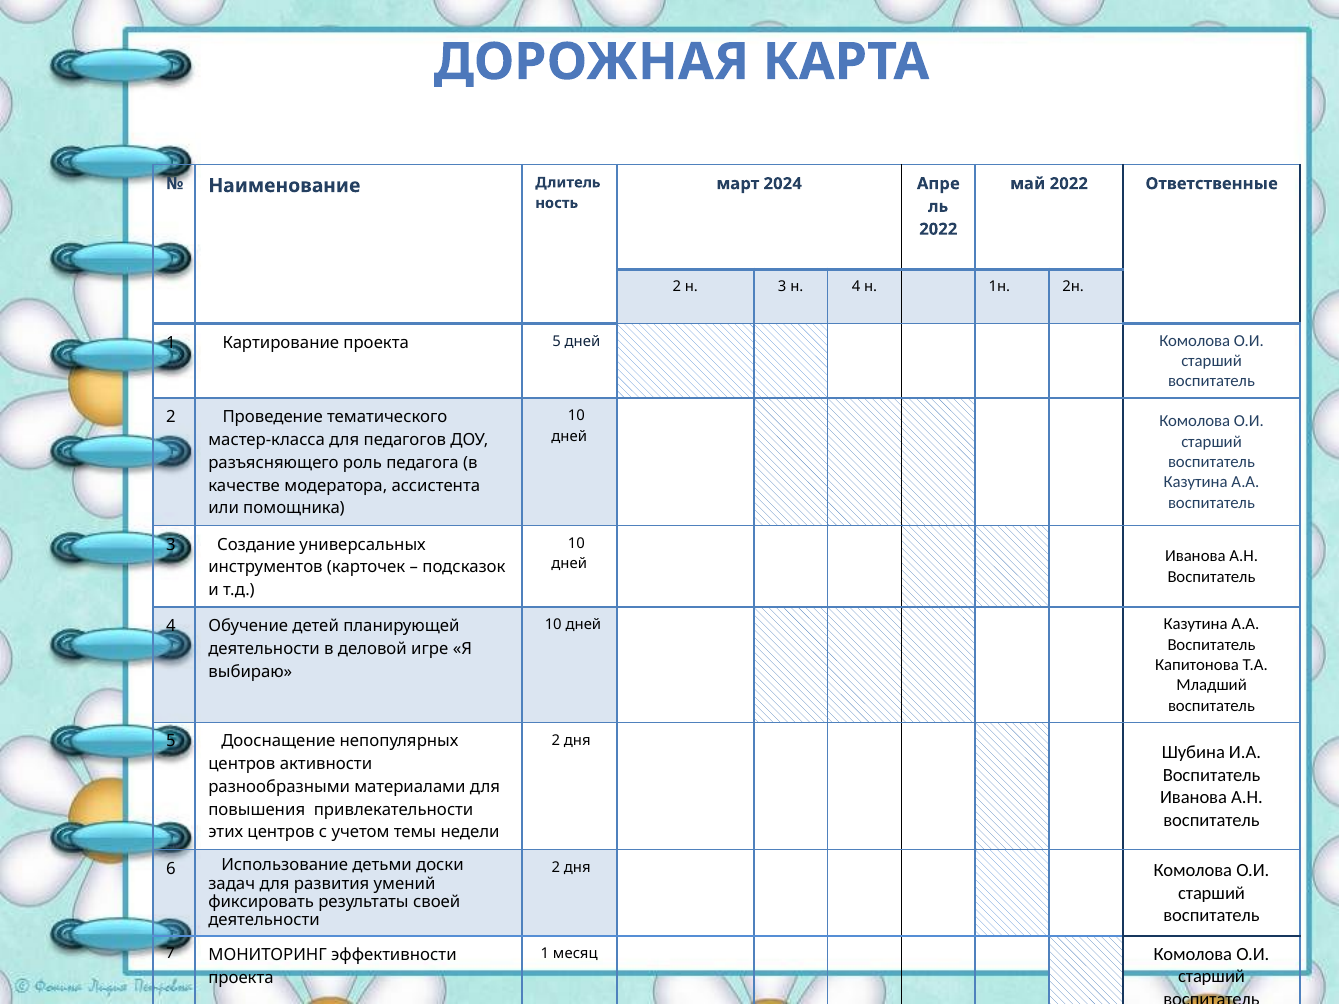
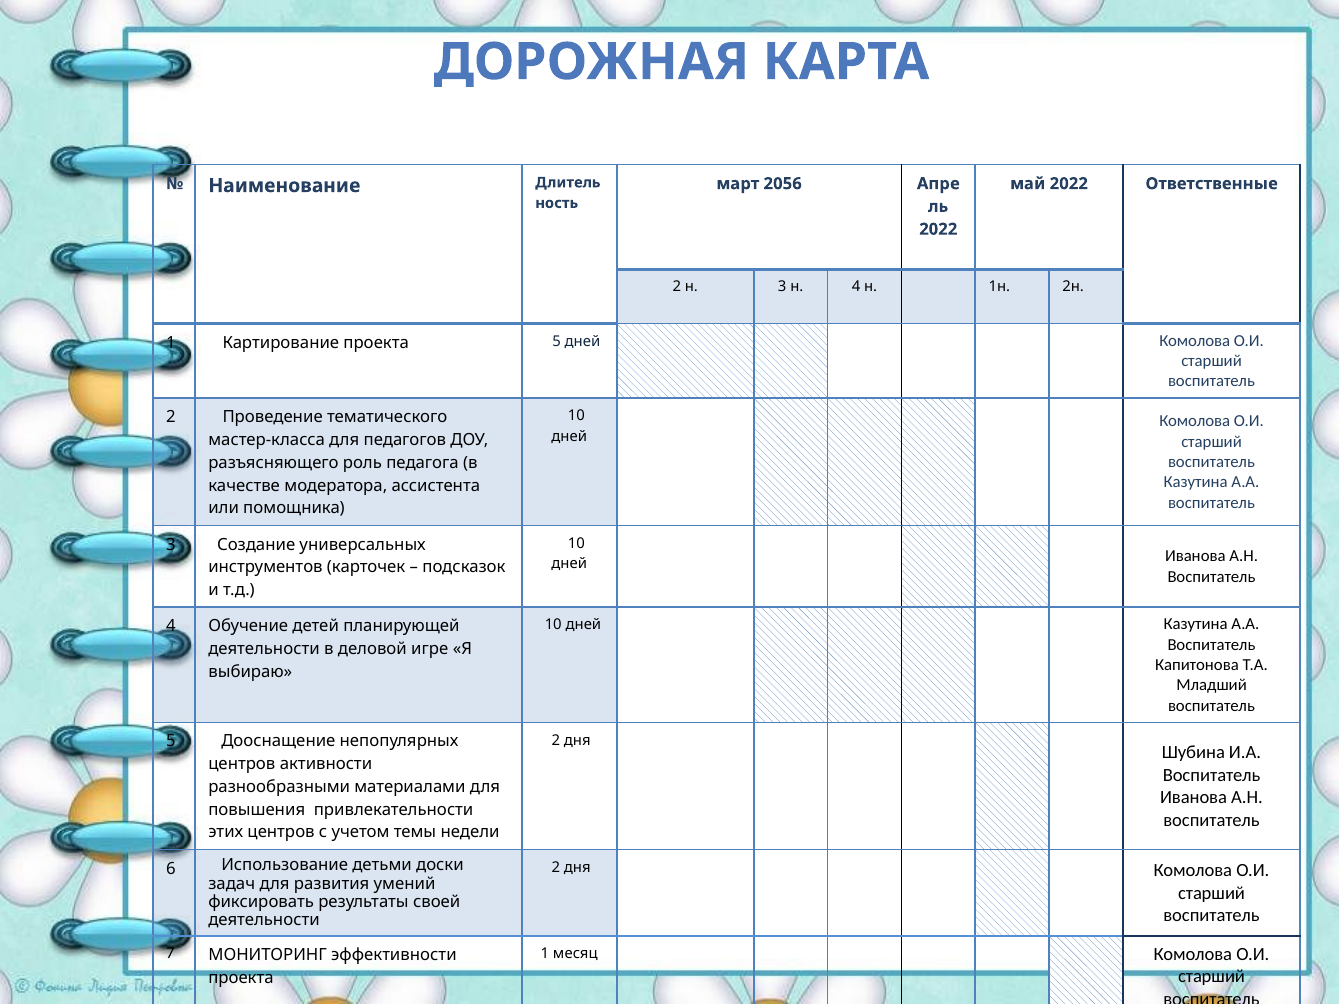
2024: 2024 -> 2056 (783, 184)
